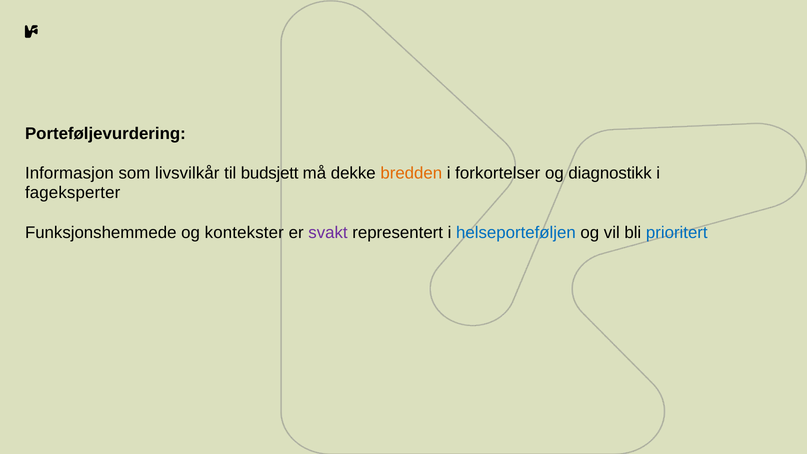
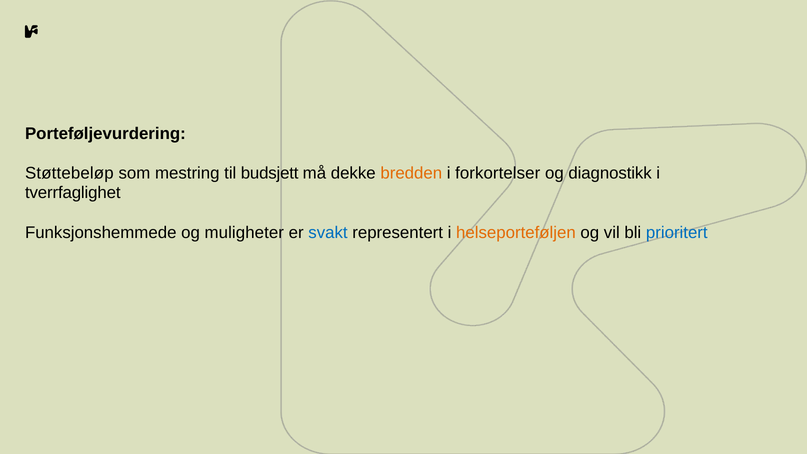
Informasjon: Informasjon -> Støttebeløp (69, 173)
livsvilkår: livsvilkår -> mestring (187, 173)
fageksperter: fageksperter -> tverrfaglighet (73, 193)
kontekster: kontekster -> muligheter (244, 232)
svakt colour: purple -> blue (328, 232)
helseporteføljen colour: blue -> orange (516, 232)
